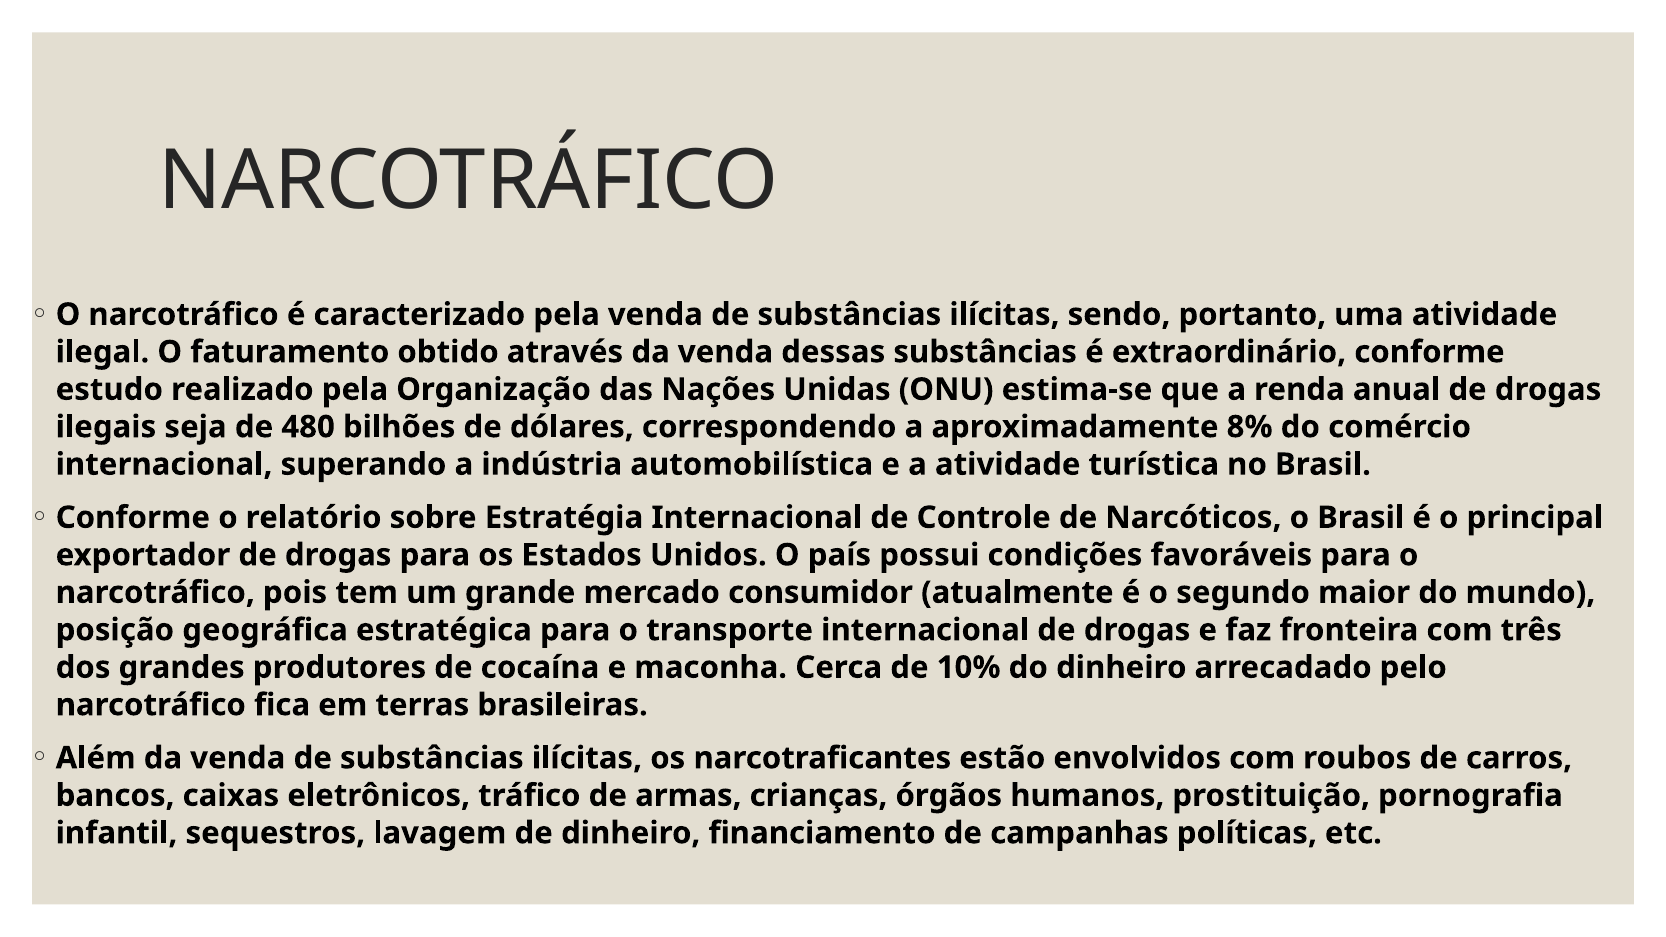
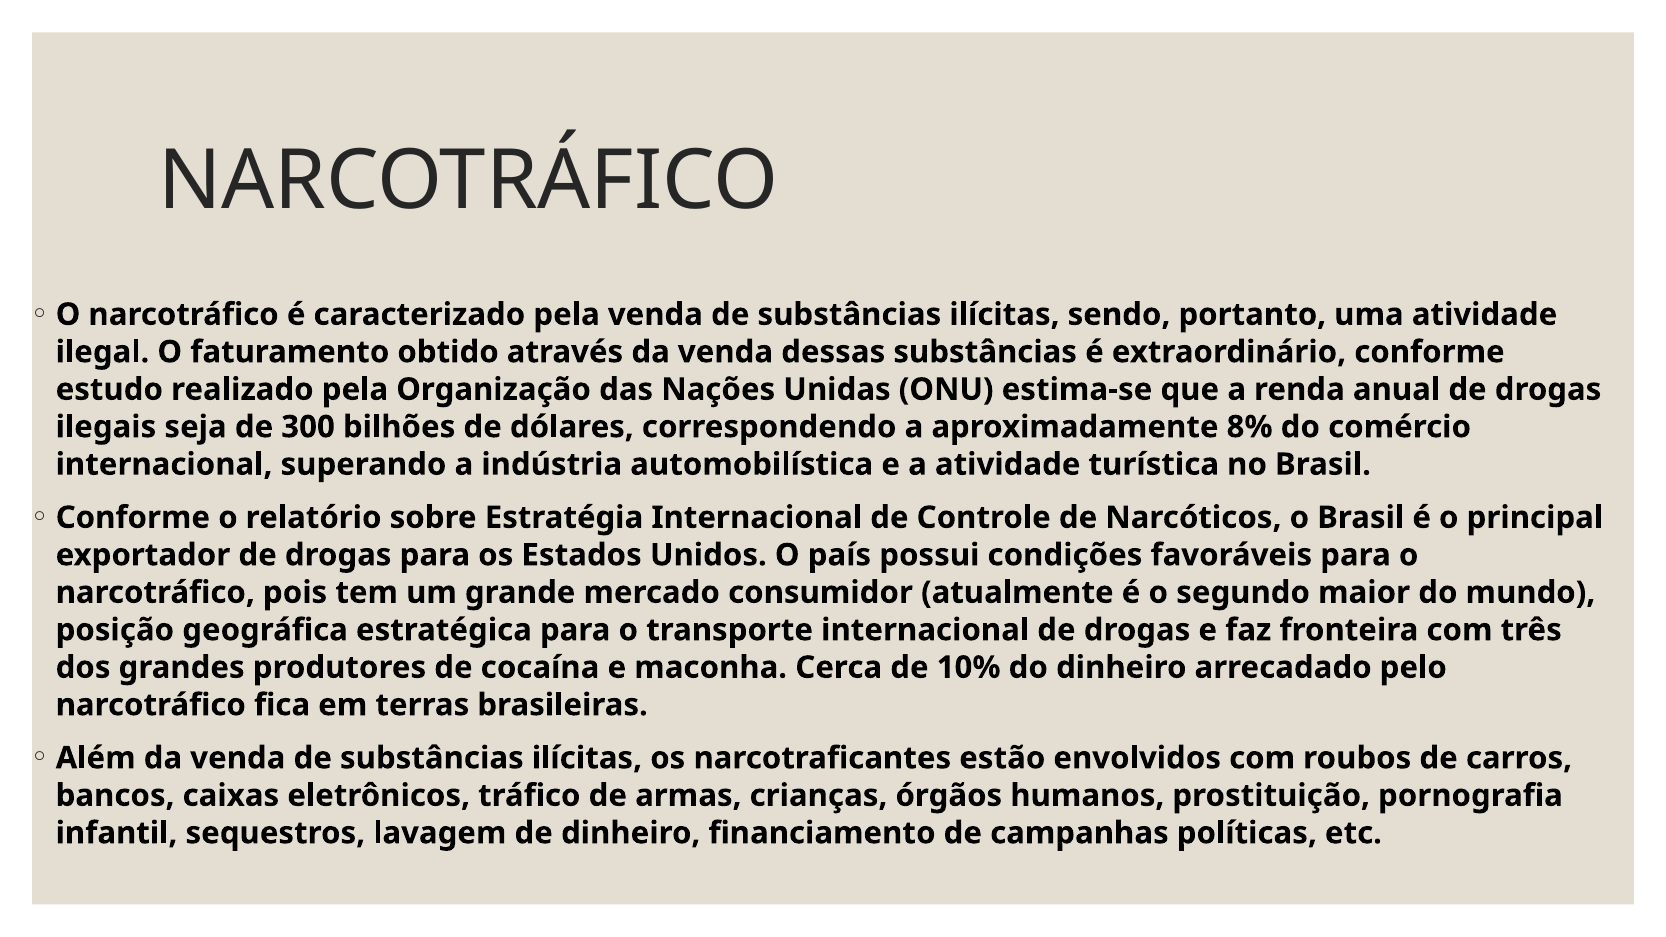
480: 480 -> 300 (308, 427)
